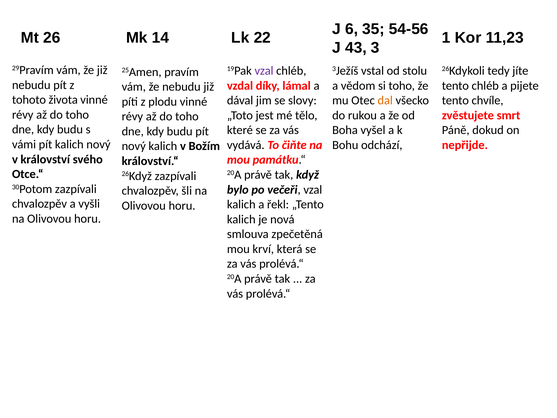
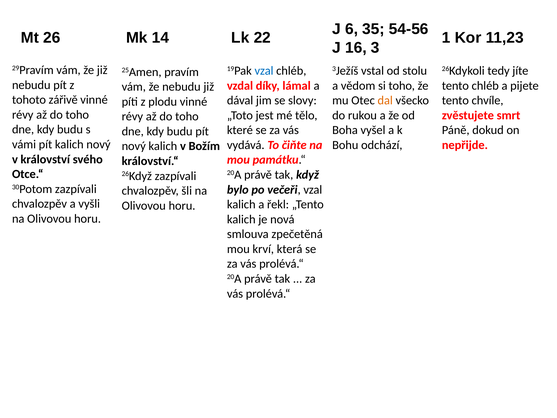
43: 43 -> 16 (356, 48)
vzal colour: purple -> blue (264, 71)
života: života -> zářivě (63, 100)
